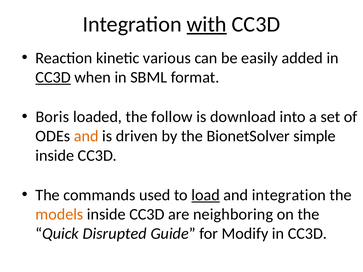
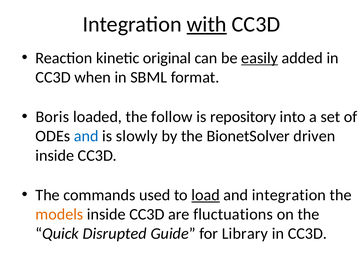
various: various -> original (167, 58)
easily underline: none -> present (260, 58)
CC3D underline: present -> none (53, 77)
download: download -> repository (243, 117)
and colour: orange -> blue (86, 136)
driven: driven -> slowly (137, 136)
simple: simple -> driven (314, 136)
neighboring: neighboring -> fluctuations (233, 215)
Modify: Modify -> Library (245, 234)
